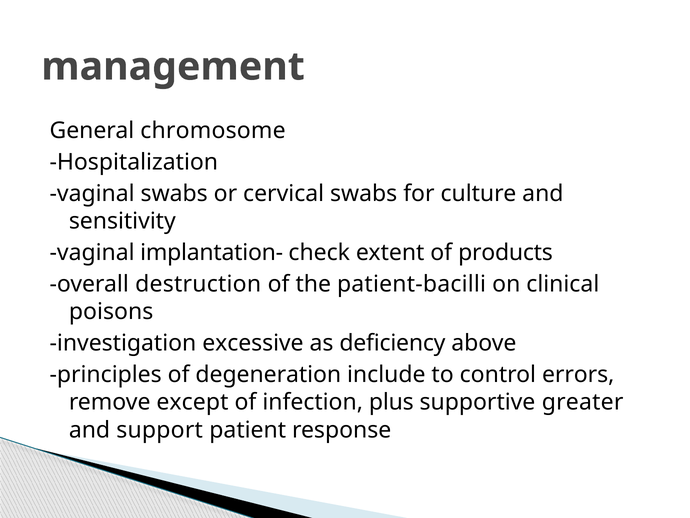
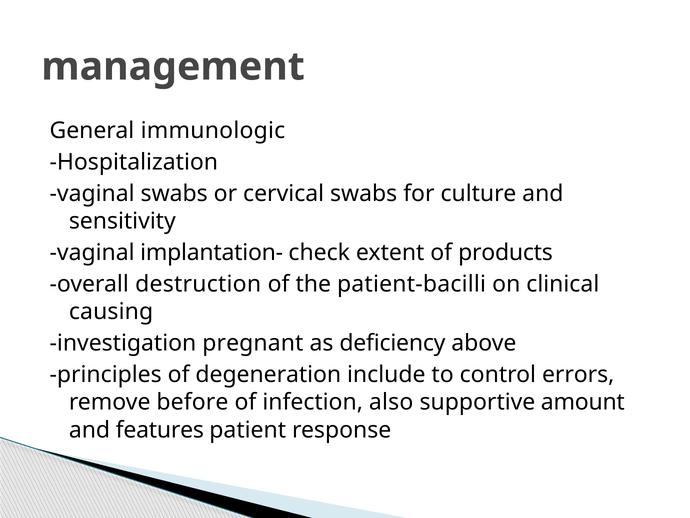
chromosome: chromosome -> immunologic (213, 131)
poisons: poisons -> causing (111, 312)
excessive: excessive -> pregnant (253, 343)
except: except -> before (192, 402)
plus: plus -> also (391, 402)
greater: greater -> amount (583, 402)
support: support -> features (160, 430)
